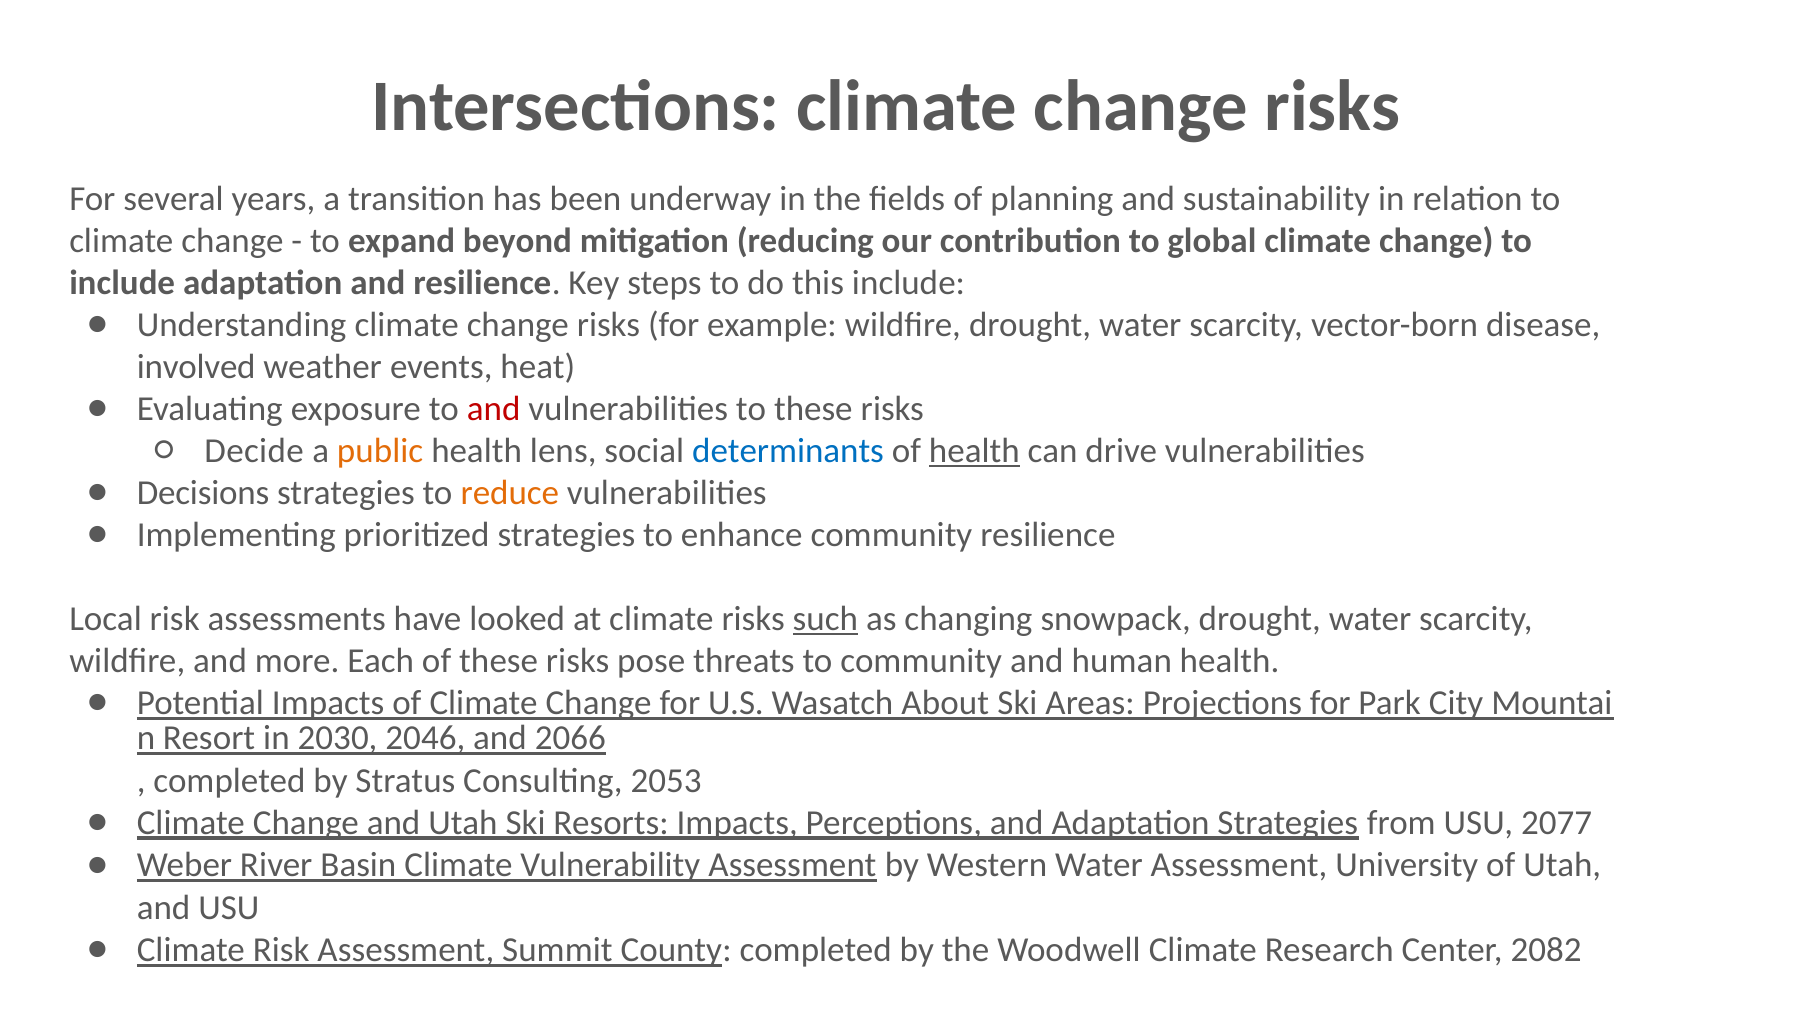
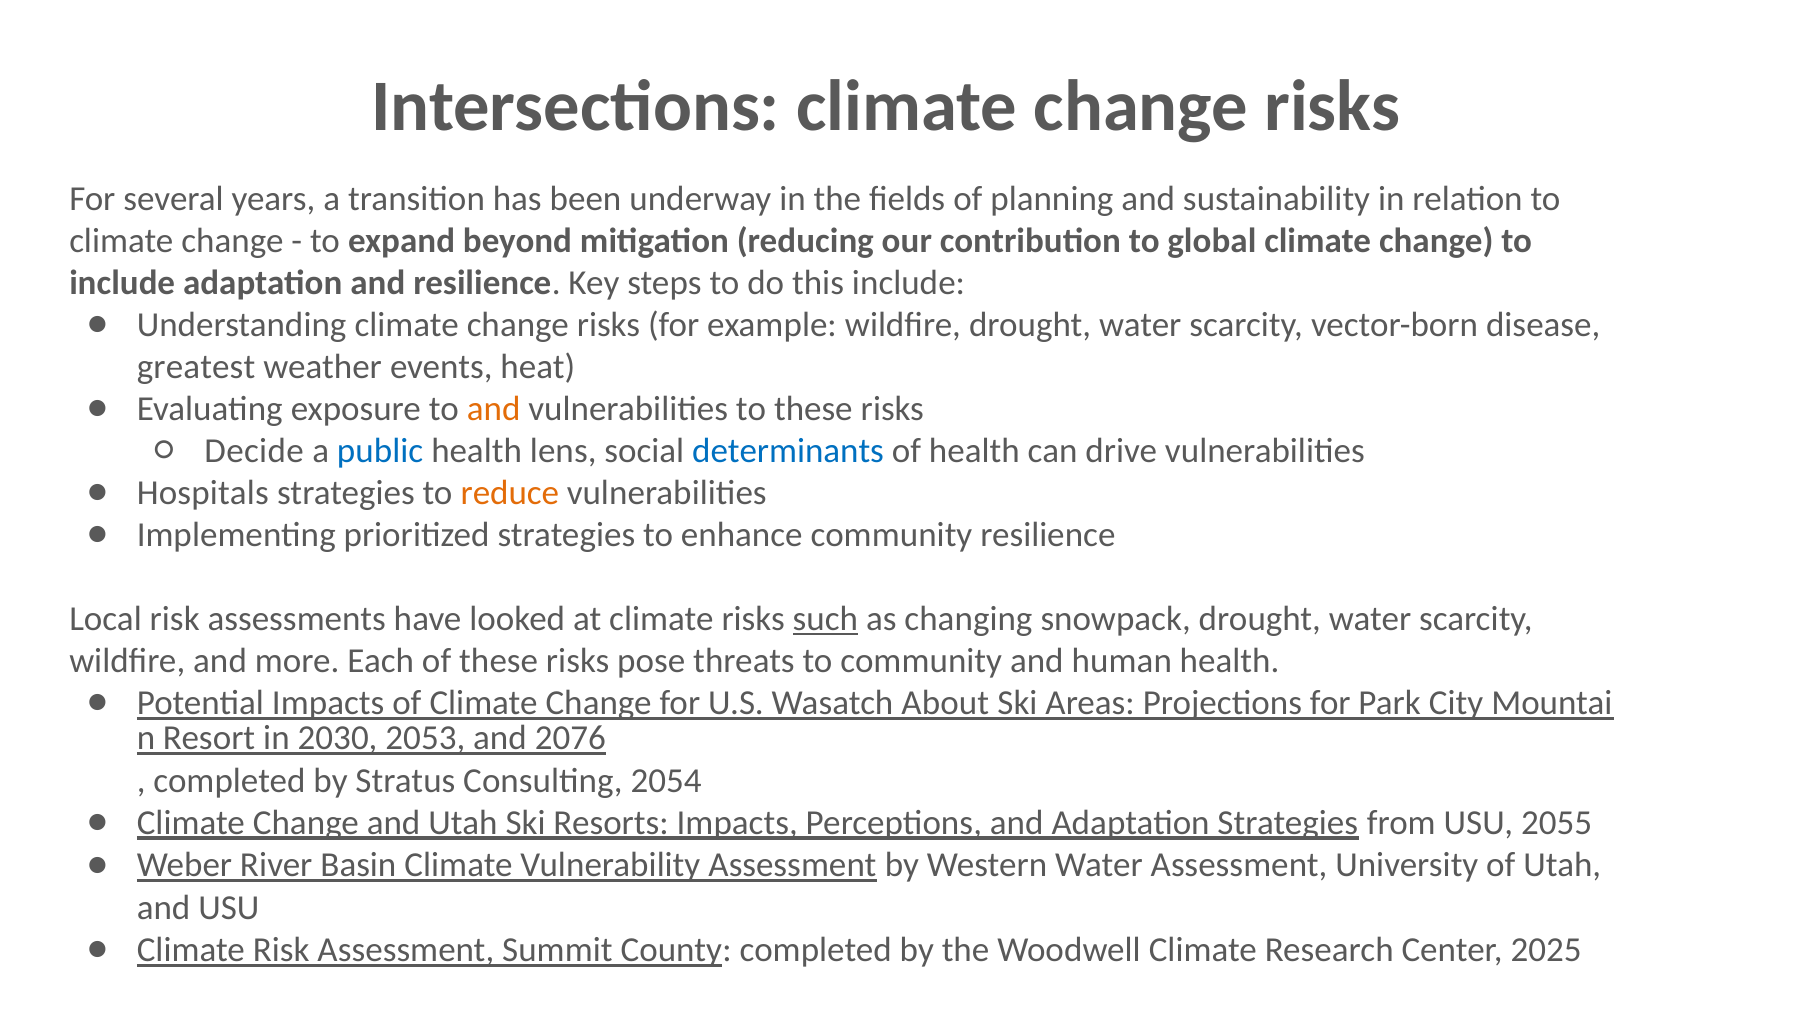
involved: involved -> greatest (196, 367)
and colour: red -> orange (494, 409)
public colour: orange -> blue (380, 451)
health underline: present -> none (974, 451)
Decisions: Decisions -> Hospitals (203, 493)
2046: 2046 -> 2053 (425, 738)
2066: 2066 -> 2076 (570, 738)
2053: 2053 -> 2054 (666, 781)
2077: 2077 -> 2055 (1557, 823)
2082: 2082 -> 2025 (1546, 950)
